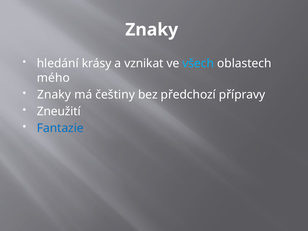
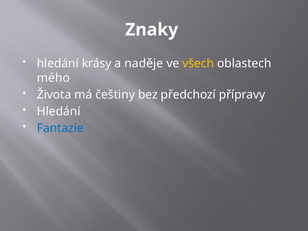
vznikat: vznikat -> naděje (144, 63)
všech colour: light blue -> yellow (198, 63)
Znaky: Znaky -> Života (54, 95)
Zneužití: Zneužití -> Hledání (59, 111)
